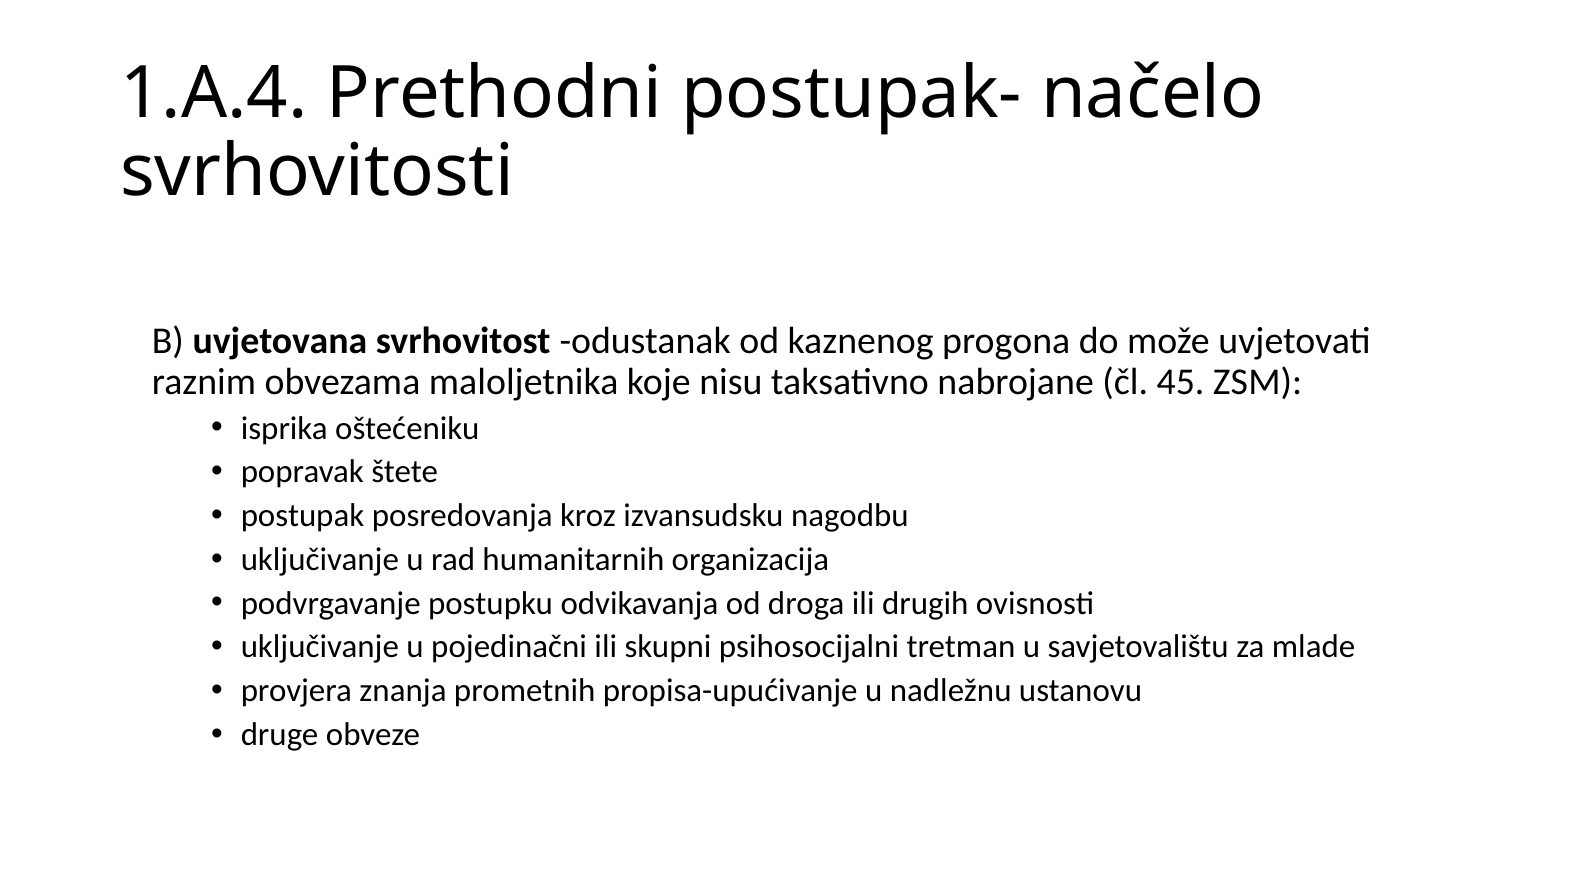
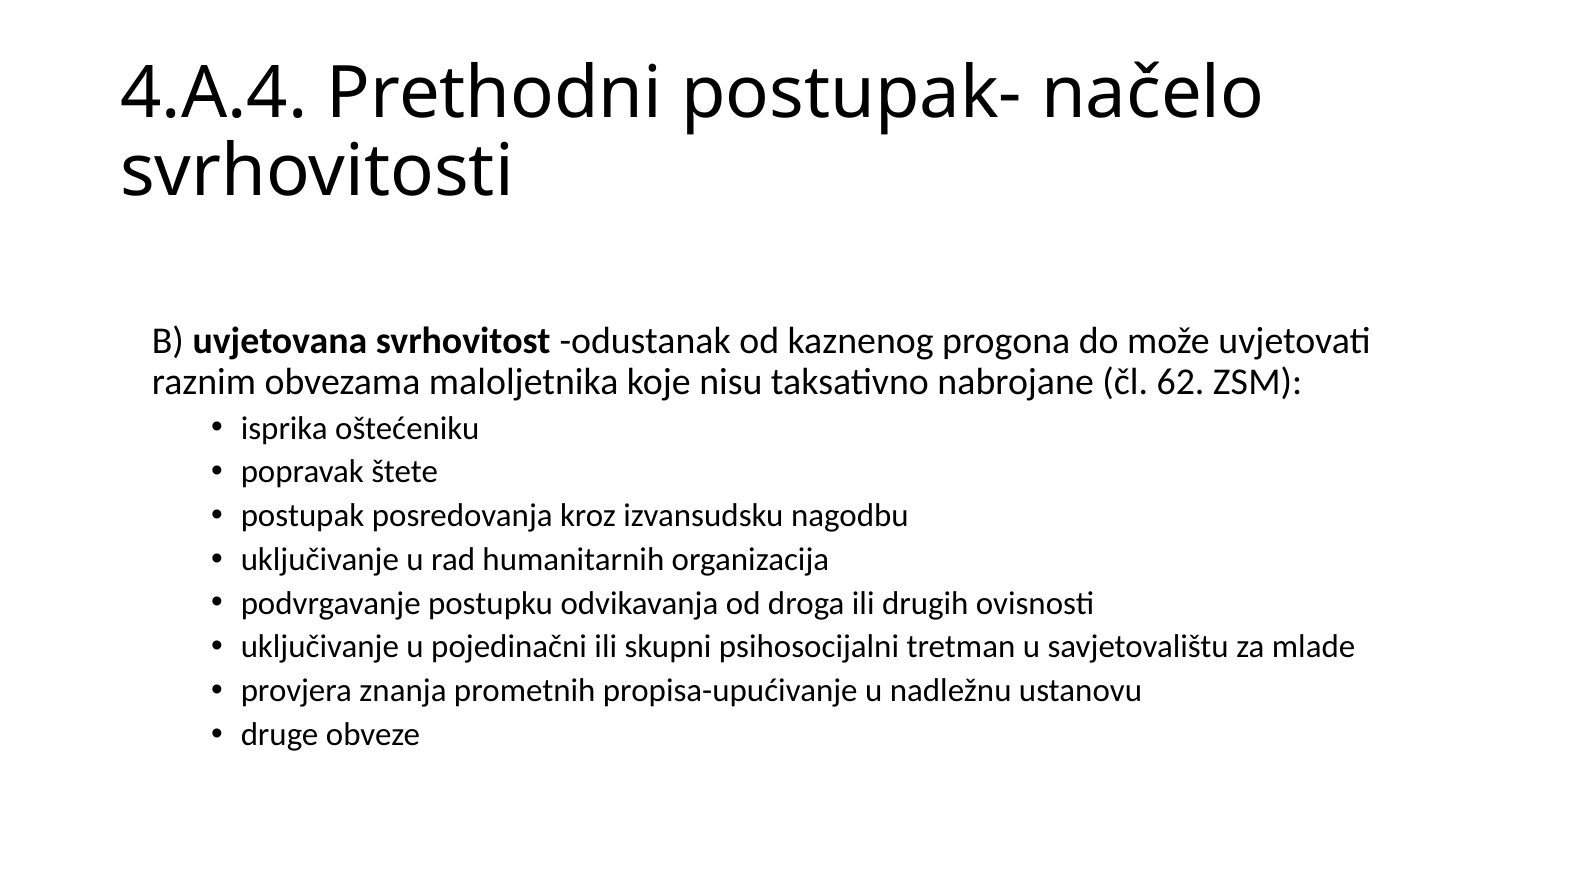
1.A.4: 1.A.4 -> 4.A.4 (214, 94)
45: 45 -> 62 (1181, 382)
